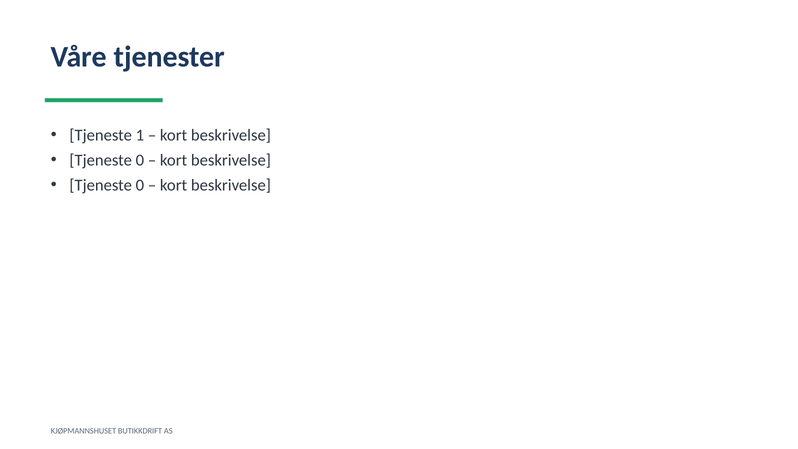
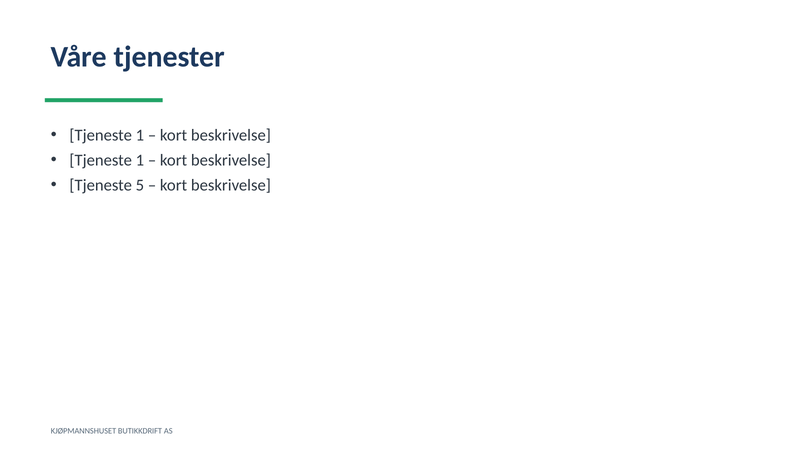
0: 0 -> 1 (140, 160)
0: 0 -> 5 (140, 185)
